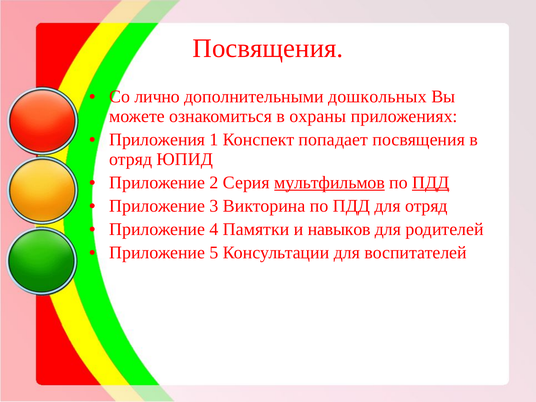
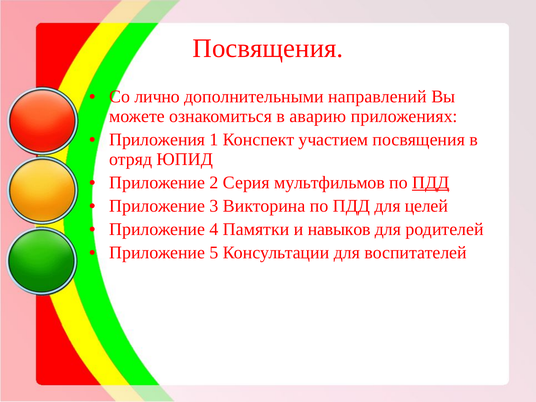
дошкольных: дошкольных -> направлений (378, 96)
охраны: охраны -> аварию (318, 116)
попадает: попадает -> участием (333, 140)
мультфильмов underline: present -> none (329, 183)
для отряд: отряд -> целей (426, 206)
